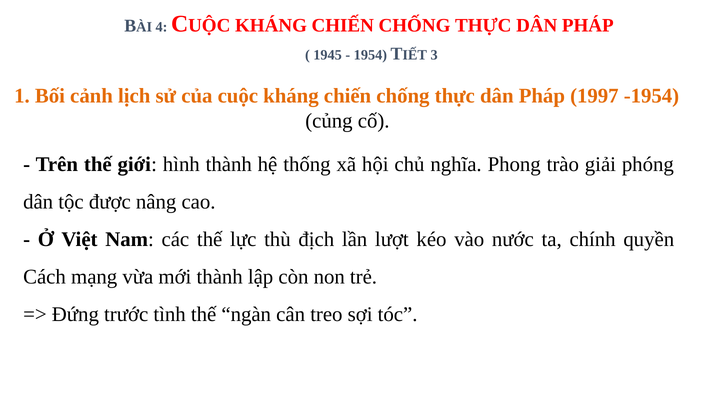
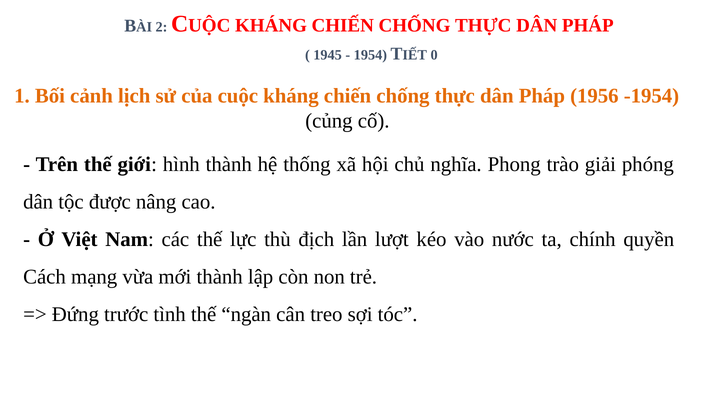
4: 4 -> 2 (162, 27)
3: 3 -> 0 (434, 55)
1997: 1997 -> 1956 (594, 96)
